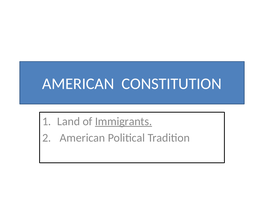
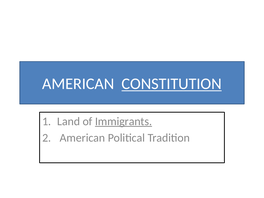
CONSTITUTION underline: none -> present (172, 84)
